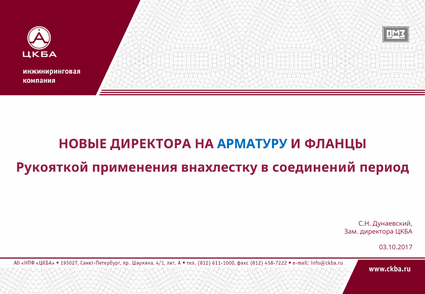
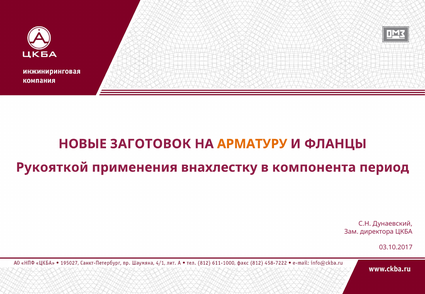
НОВЫЕ ДИРЕКТОРА: ДИРЕКТОРА -> ЗАГОТОВОК (151, 144)
АРМАТУРУ colour: blue -> orange (252, 144)
соединений: соединений -> компонента (314, 168)
